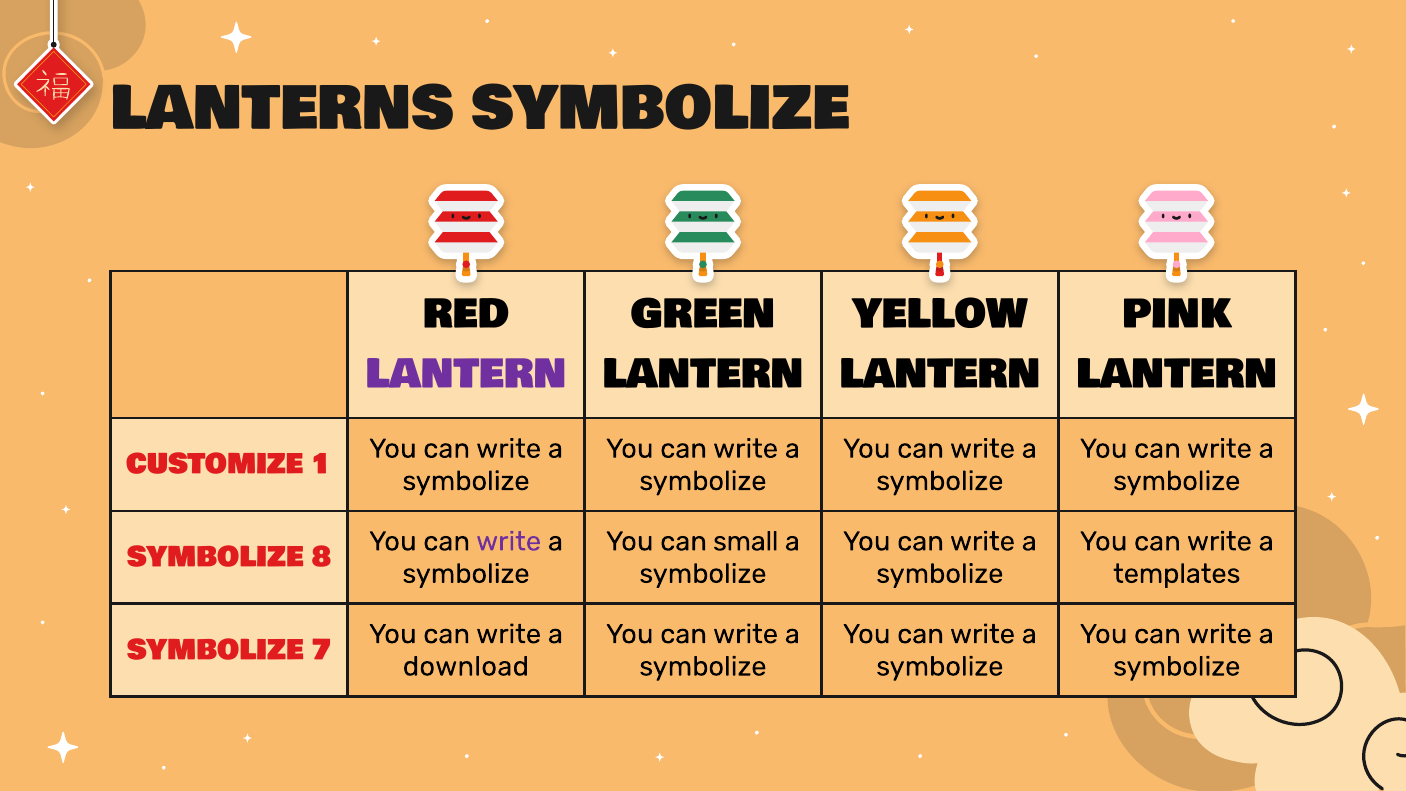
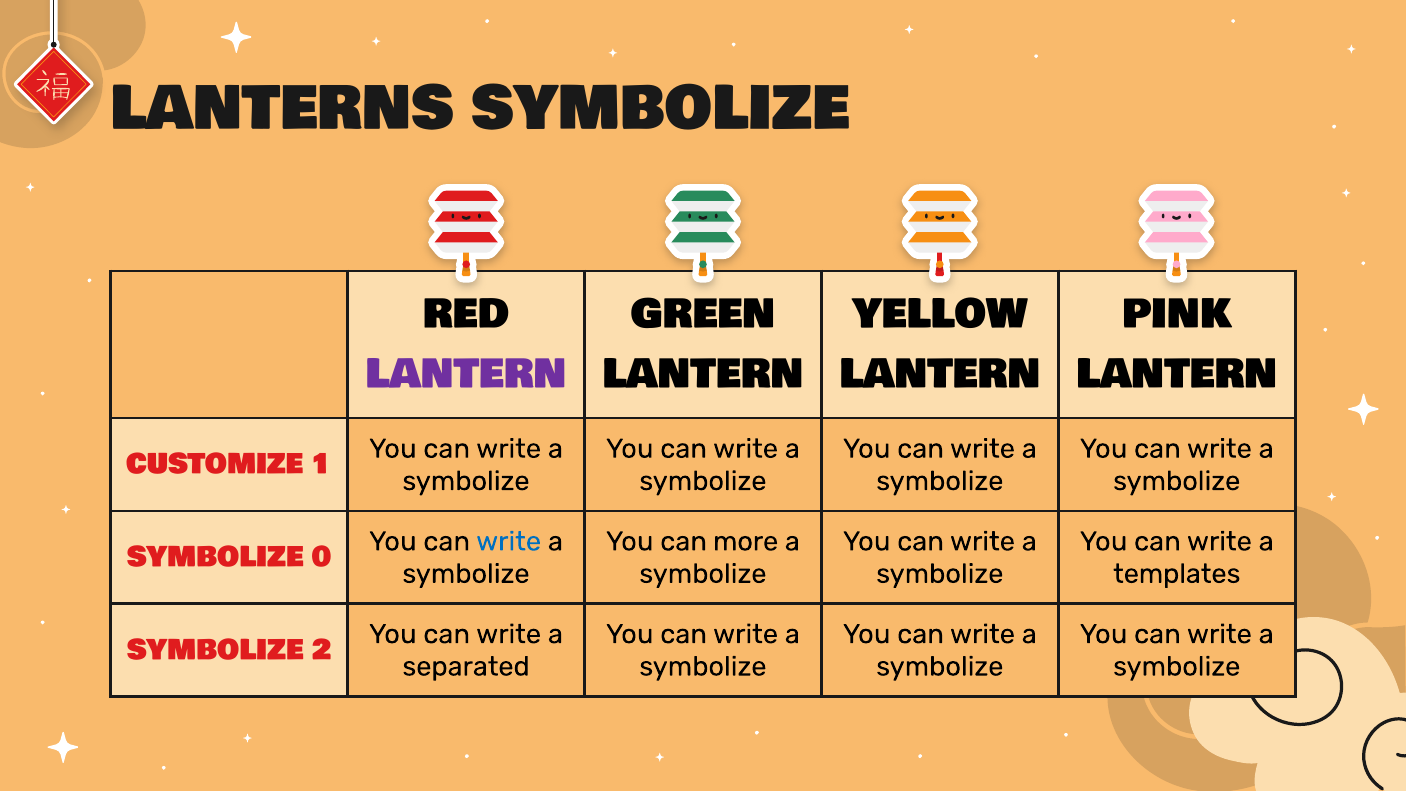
write colour: purple -> blue (509, 541)
small: small -> more (746, 541)
8: 8 -> 0 (322, 557)
7: 7 -> 2 (322, 650)
download: download -> separated (466, 666)
